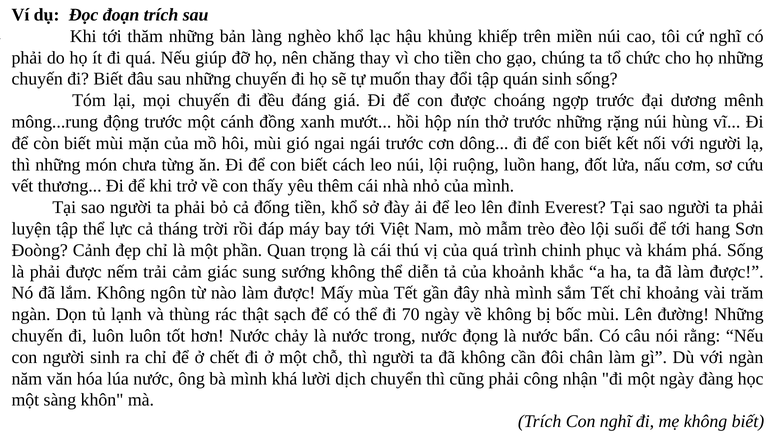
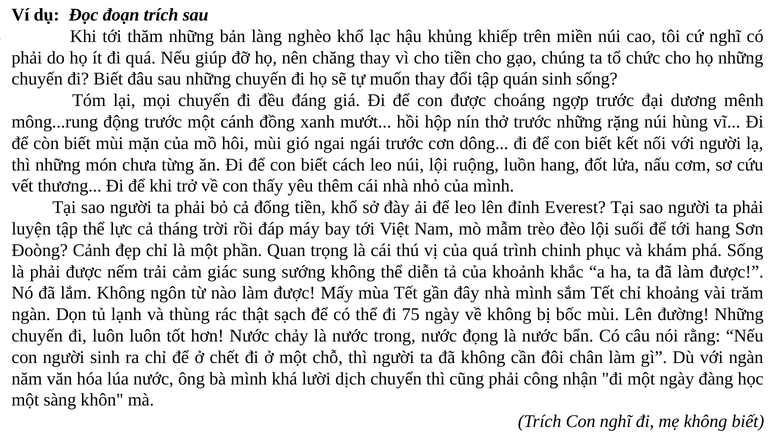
70: 70 -> 75 (411, 314)
